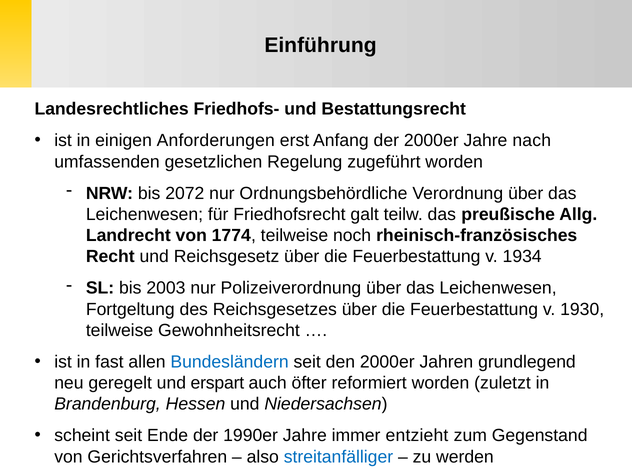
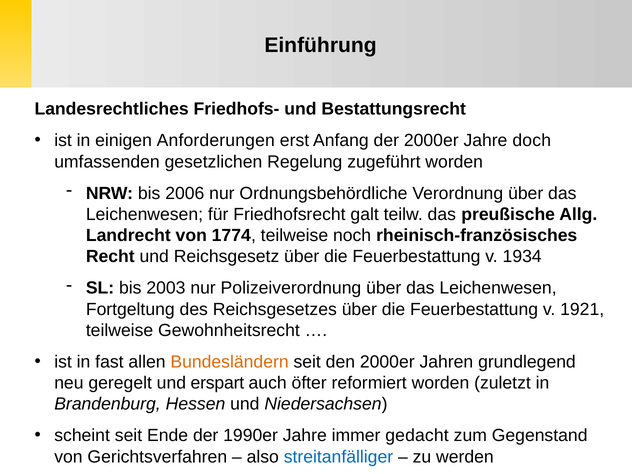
nach: nach -> doch (532, 141)
2072: 2072 -> 2006 (185, 193)
1930: 1930 -> 1921 (582, 309)
Bundesländern colour: blue -> orange (230, 362)
entzieht: entzieht -> gedacht (417, 436)
